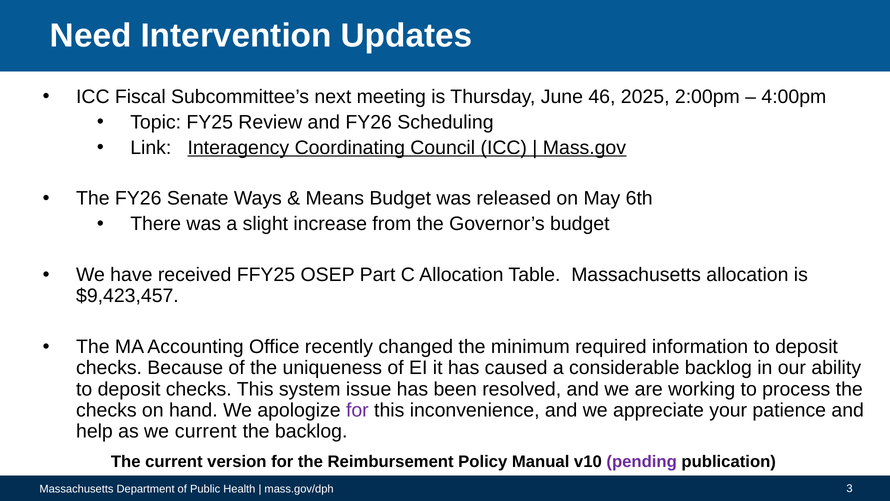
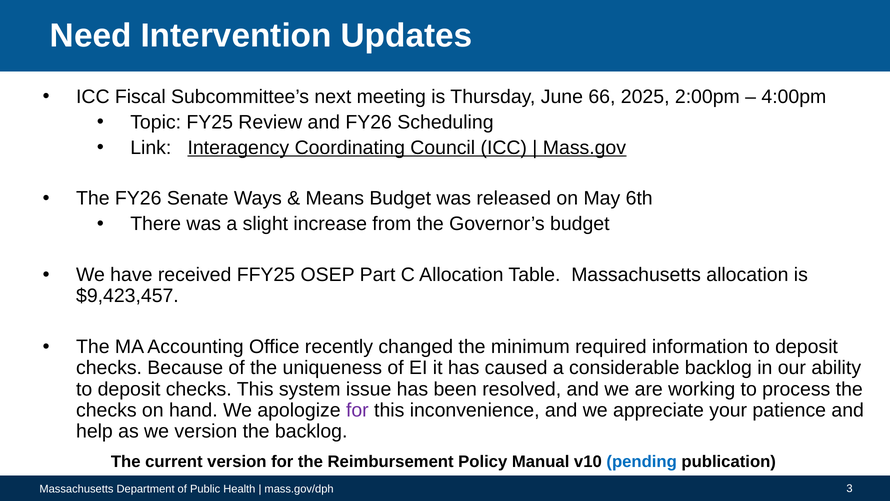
46: 46 -> 66 (602, 97)
we current: current -> version (206, 431)
pending colour: purple -> blue (642, 461)
